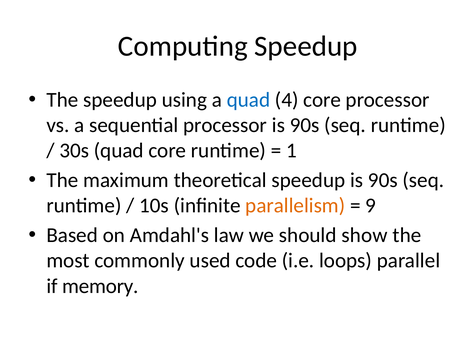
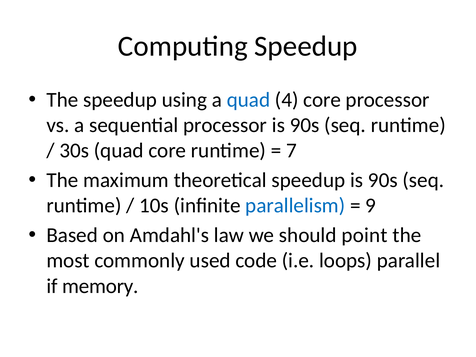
1: 1 -> 7 (291, 151)
parallelism colour: orange -> blue (295, 206)
show: show -> point (364, 235)
